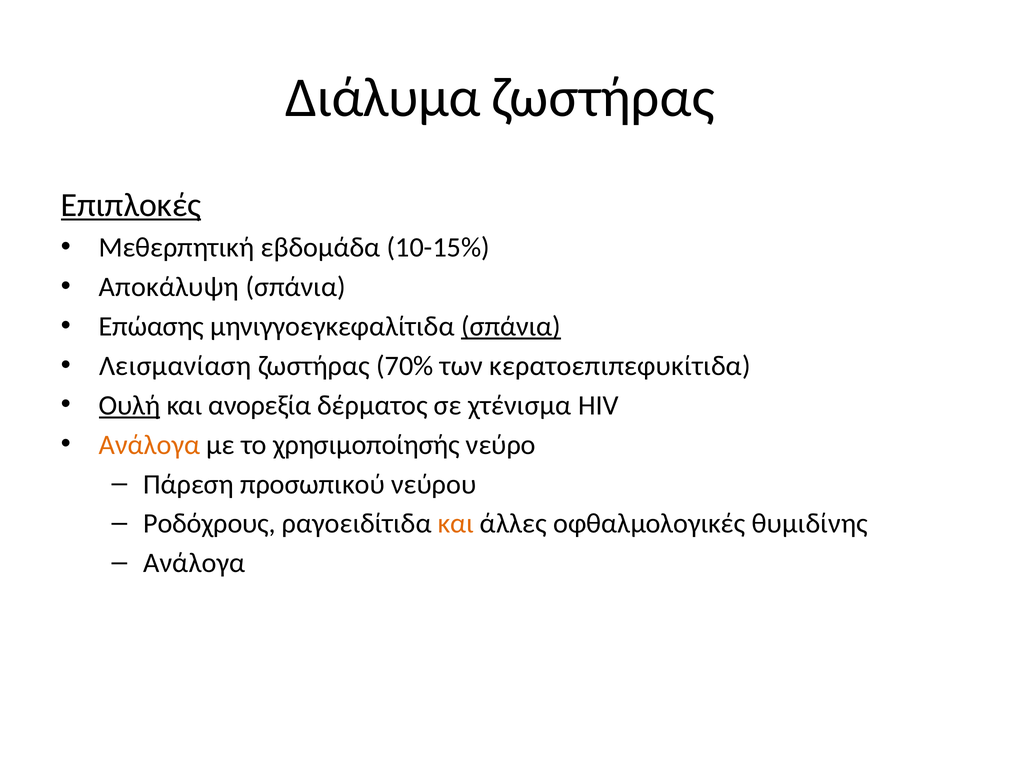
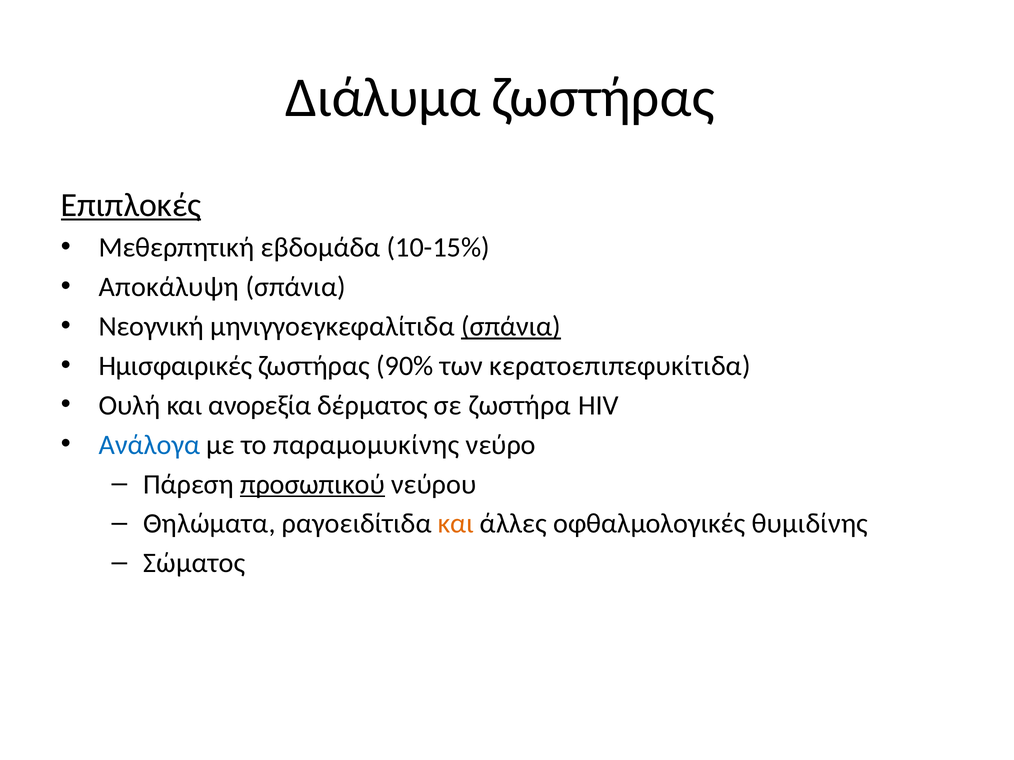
Επώασης: Επώασης -> Νεογνική (151, 327)
Λεισμανίαση: Λεισμανίαση -> Ημισφαιρικές (175, 366)
70%: 70% -> 90% (405, 366)
Ουλή underline: present -> none (130, 406)
χτένισμα: χτένισμα -> ζωστήρα (520, 406)
Ανάλογα colour: orange -> blue (149, 445)
χρησιμοποίησής: χρησιμοποίησής -> παραμομυκίνης (366, 445)
προσωπικού underline: none -> present (312, 485)
Ροδόχρους: Ροδόχρους -> Θηλώματα (209, 524)
Ανάλογα: Ανάλογα -> Σώματος (194, 563)
